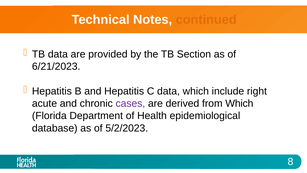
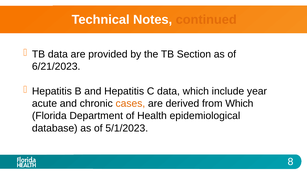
right: right -> year (257, 91)
cases colour: purple -> orange (130, 103)
5/2/2023: 5/2/2023 -> 5/1/2023 (127, 128)
